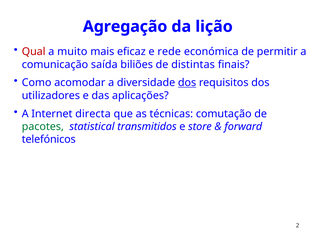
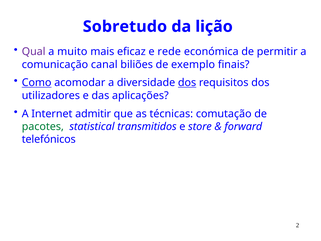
Agregação: Agregação -> Sobretudo (125, 27)
Qual colour: red -> purple (34, 52)
saída: saída -> canal (104, 64)
distintas: distintas -> exemplo (193, 64)
Como underline: none -> present (37, 83)
directa: directa -> admitir (93, 114)
